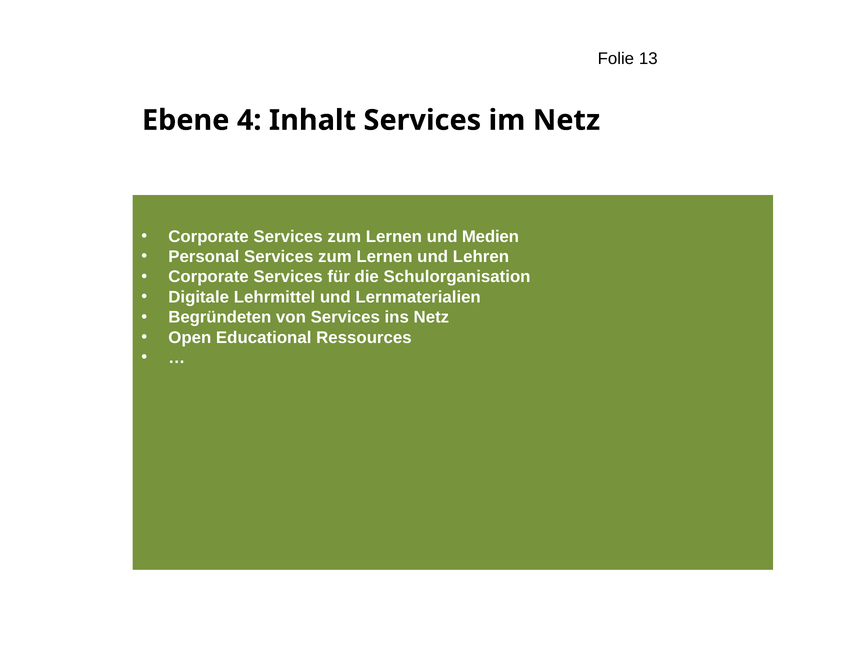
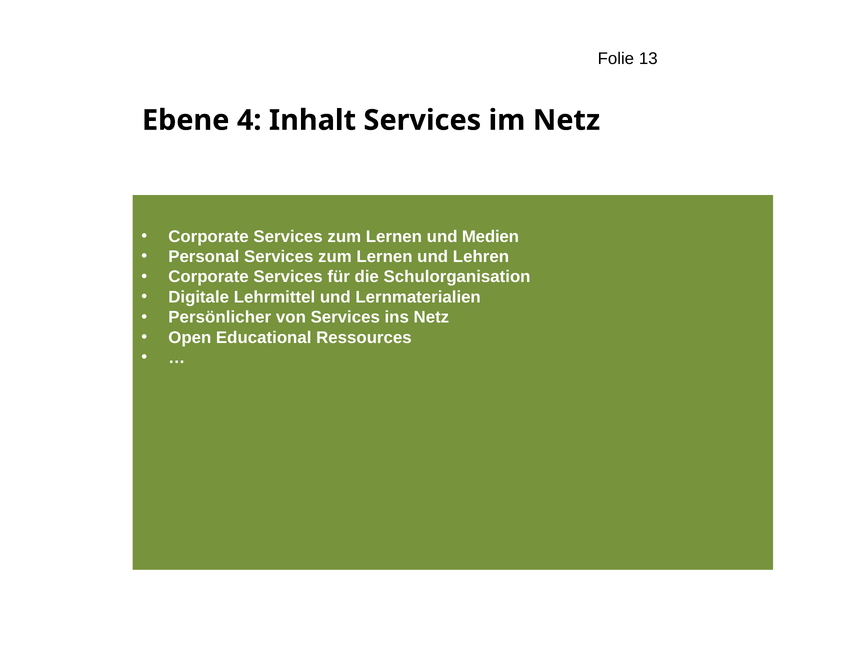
Begründeten: Begründeten -> Persönlicher (220, 317)
